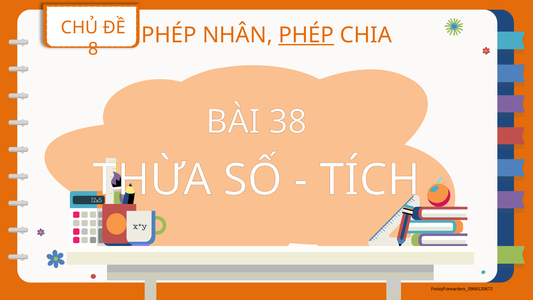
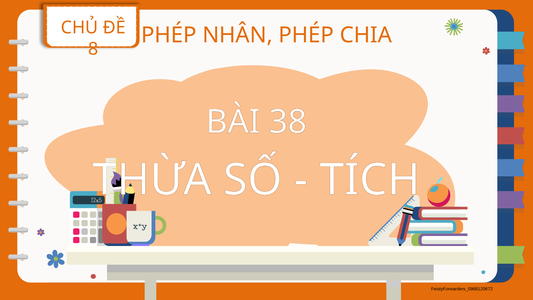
PHÉP underline: present -> none (306, 35)
